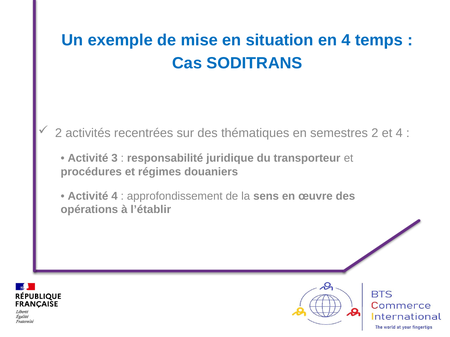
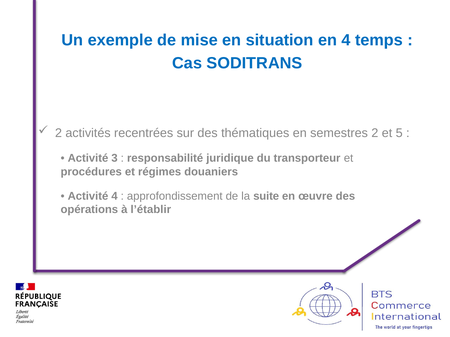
et 4: 4 -> 5 (399, 133)
sens: sens -> suite (266, 196)
